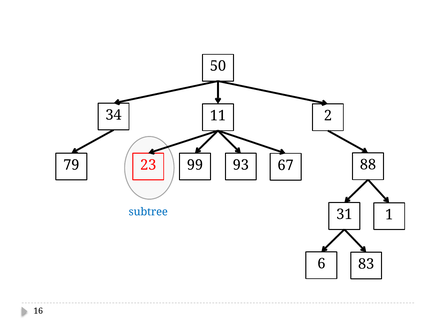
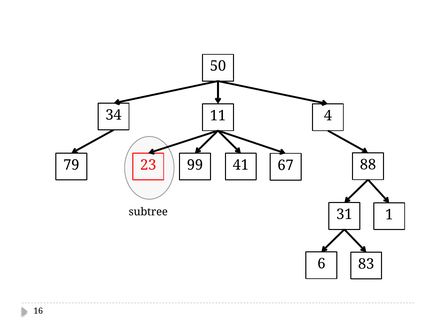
2: 2 -> 4 (328, 116)
93: 93 -> 41 (241, 165)
subtree colour: blue -> black (148, 212)
